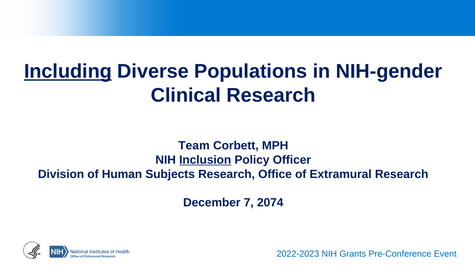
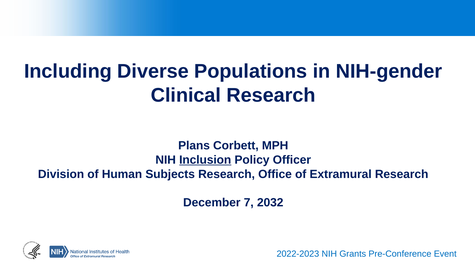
Including underline: present -> none (68, 71)
Team: Team -> Plans (194, 146)
2074: 2074 -> 2032 (270, 203)
